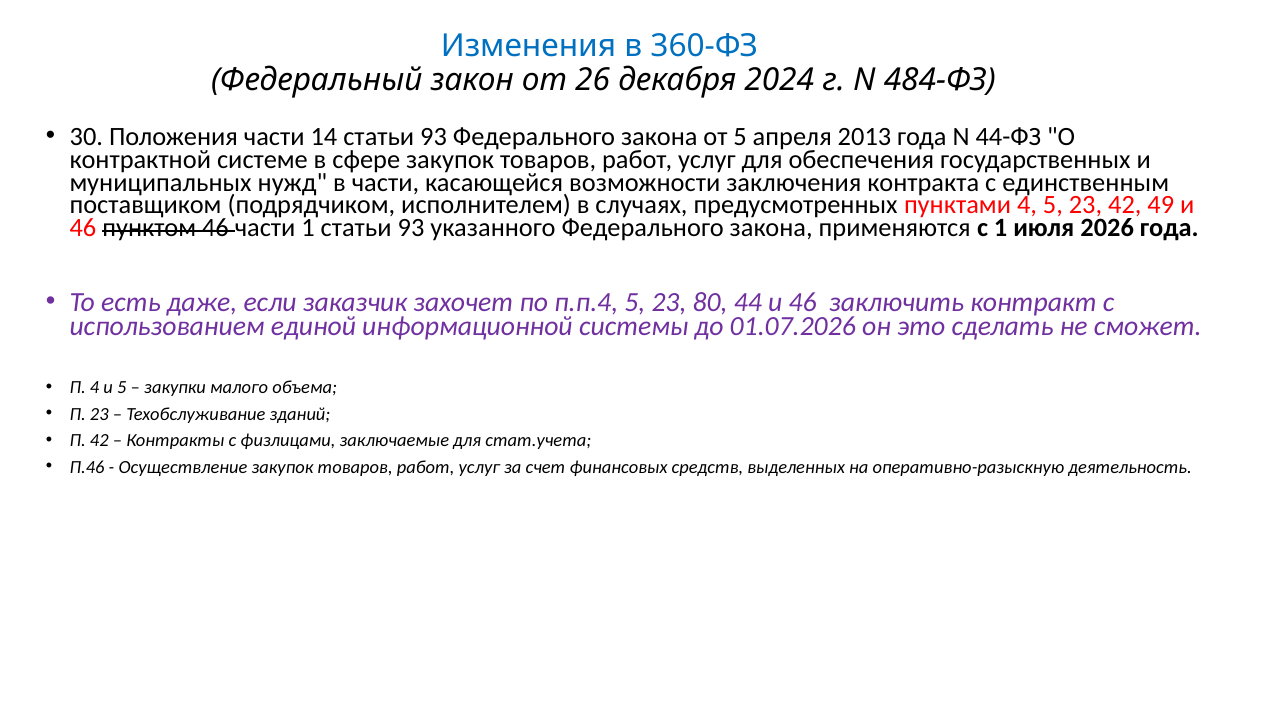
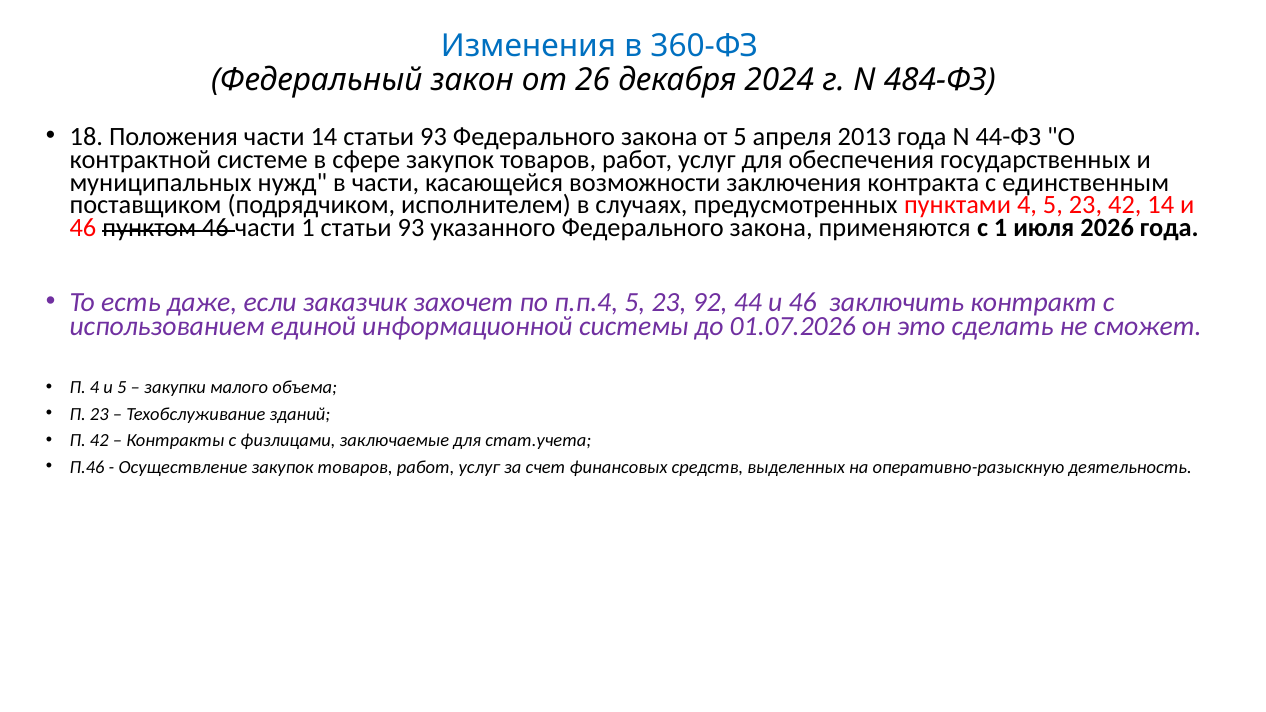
30: 30 -> 18 (86, 137)
42 49: 49 -> 14 (1161, 205)
80: 80 -> 92 (710, 302)
